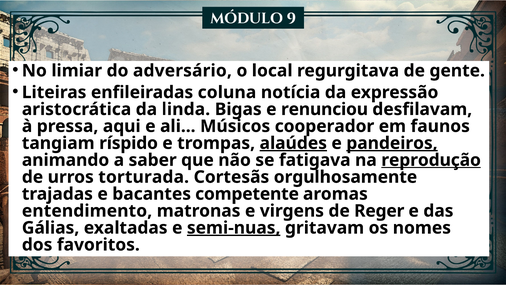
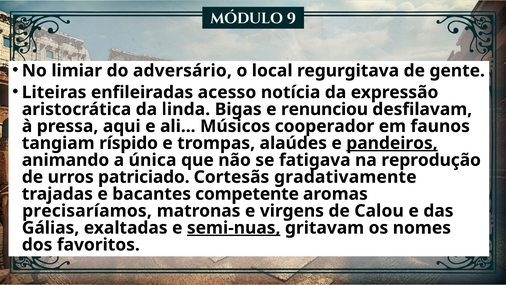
coluna: coluna -> acesso (227, 92)
alaúdes underline: present -> none (293, 143)
saber: saber -> única (153, 160)
reprodução underline: present -> none (431, 160)
torturada: torturada -> patriciado (144, 177)
orgulhosamente: orgulhosamente -> gradativamente (345, 177)
entendimento: entendimento -> precisaríamos (87, 211)
Reger: Reger -> Calou (379, 211)
